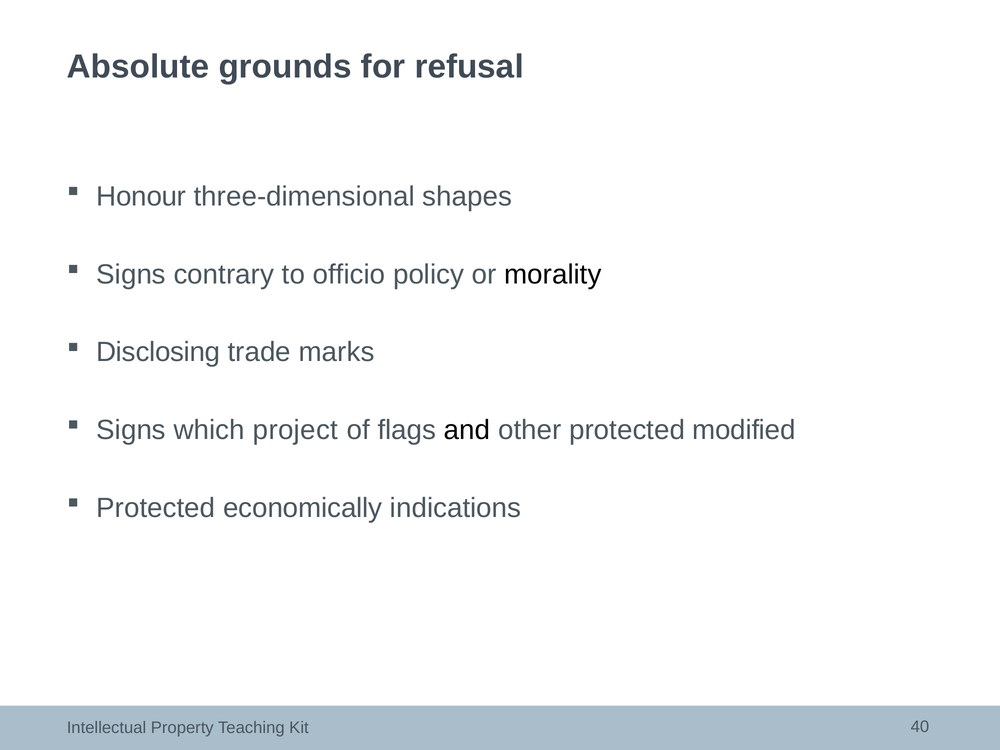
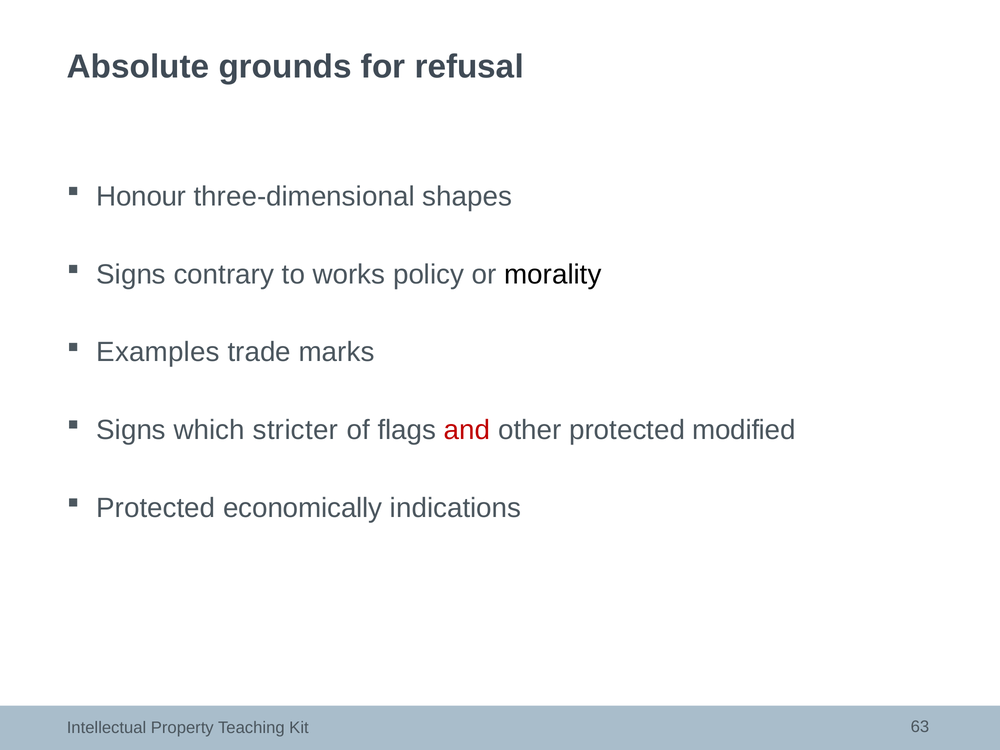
officio: officio -> works (349, 275)
Disclosing: Disclosing -> Examples (158, 352)
project: project -> stricter (295, 430)
and colour: black -> red (467, 430)
40: 40 -> 63 (920, 727)
